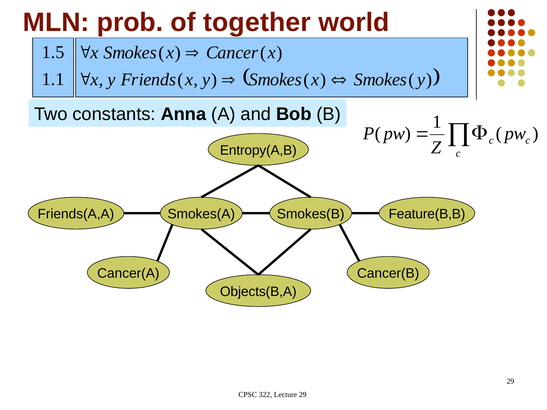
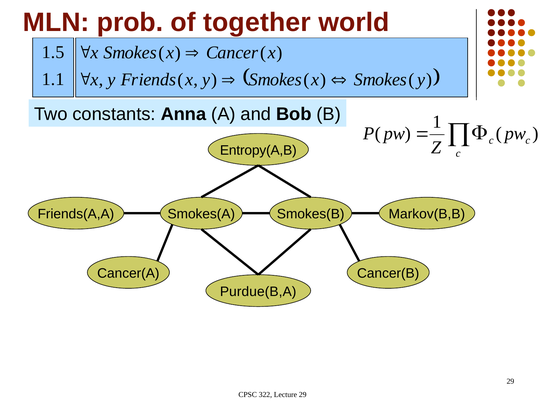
Feature(B,B: Feature(B,B -> Markov(B,B (427, 214)
Objects(B,A: Objects(B,A -> Purdue(B,A (258, 292)
